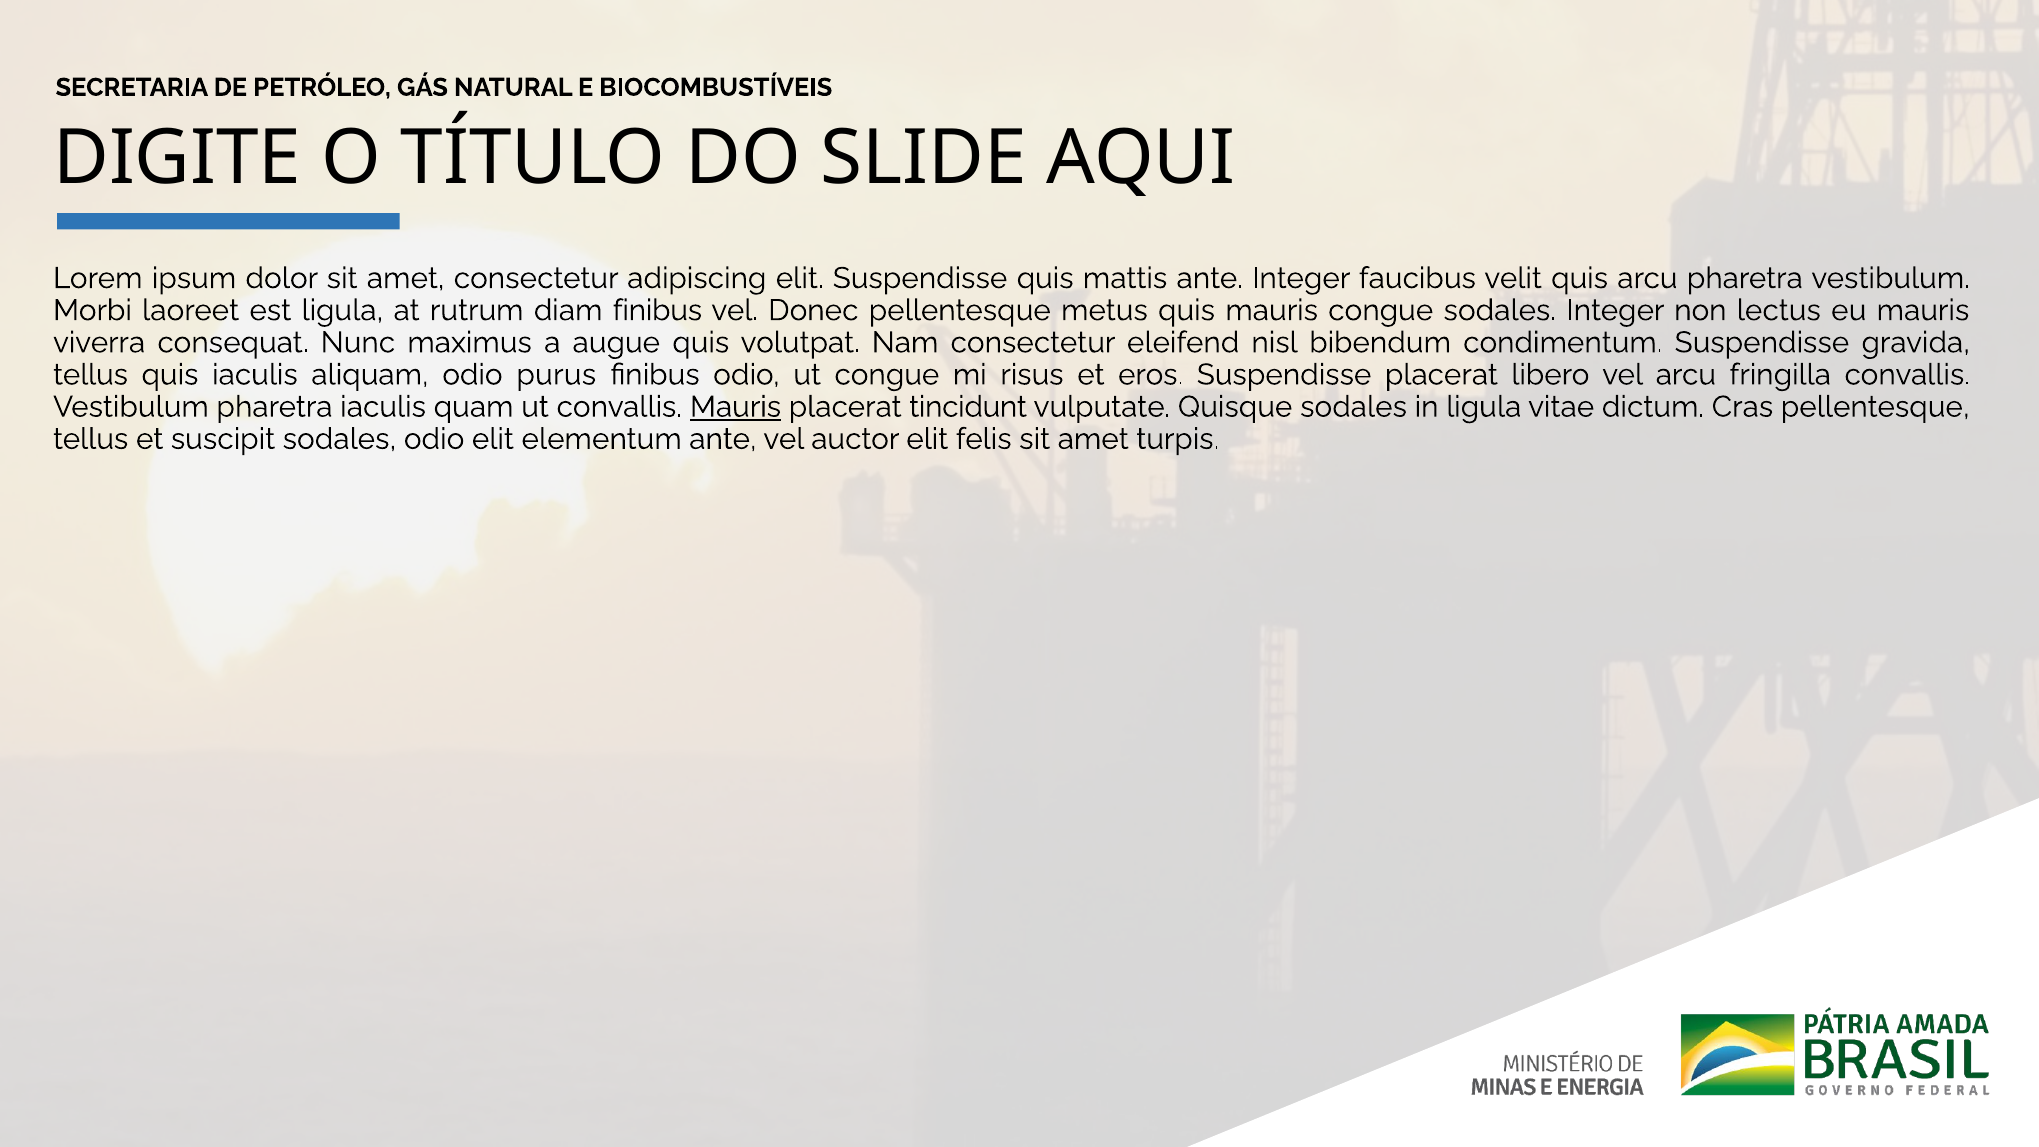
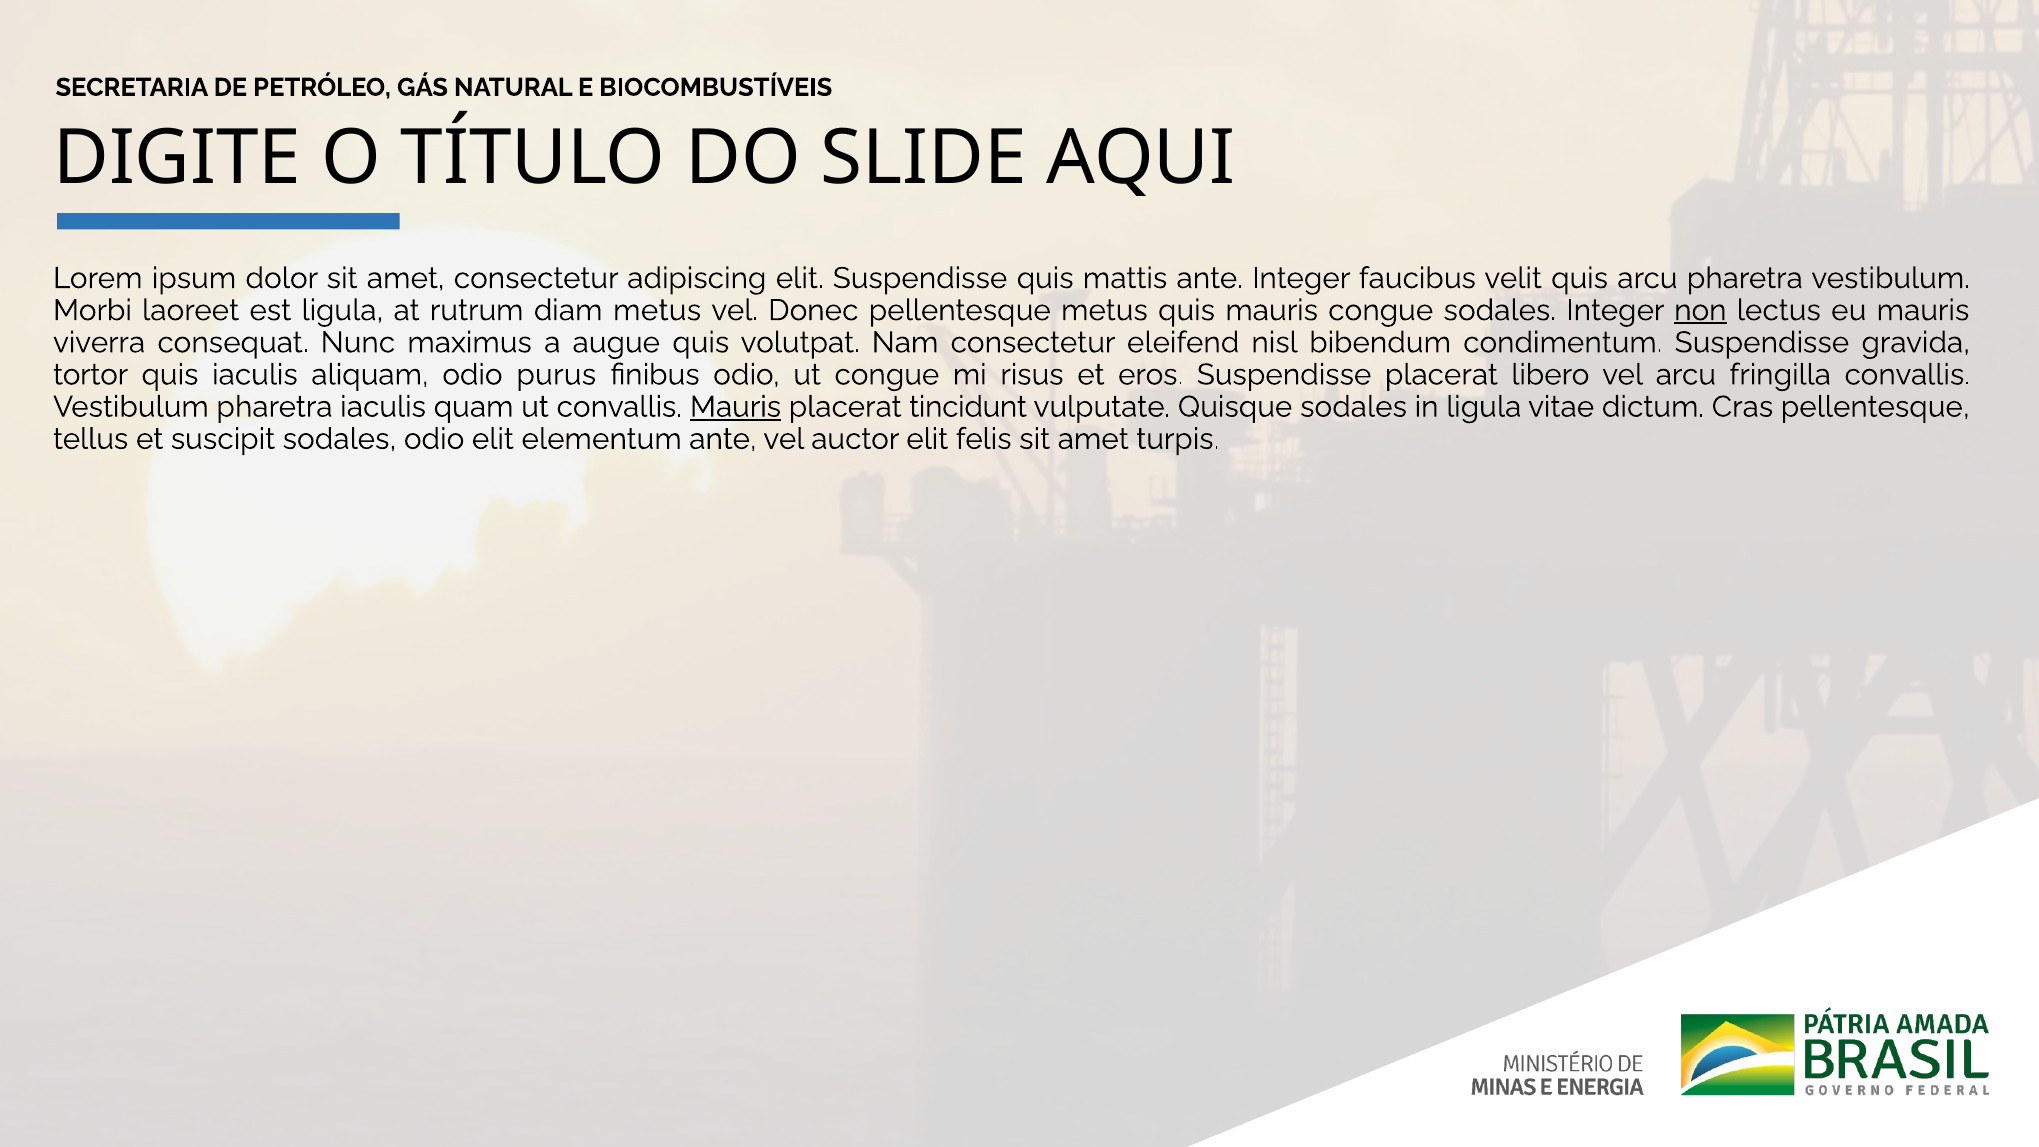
diam finibus: finibus -> metus (657, 310)
non underline: none -> present (1700, 310)
tellus: tellus -> tortor (91, 375)
